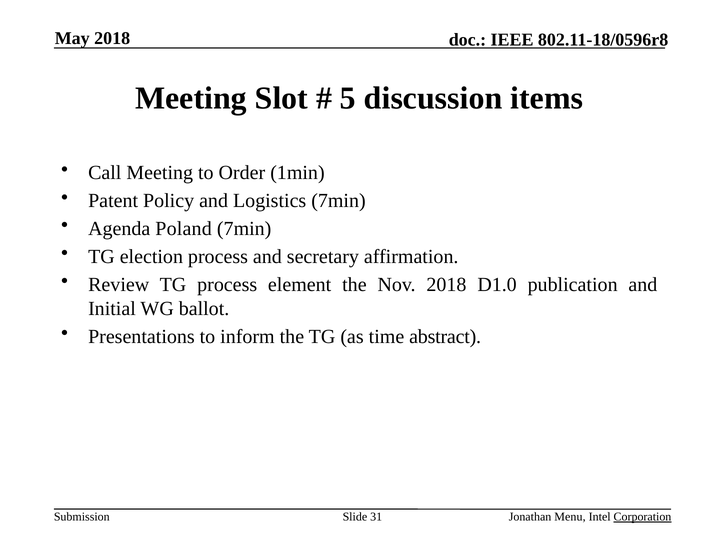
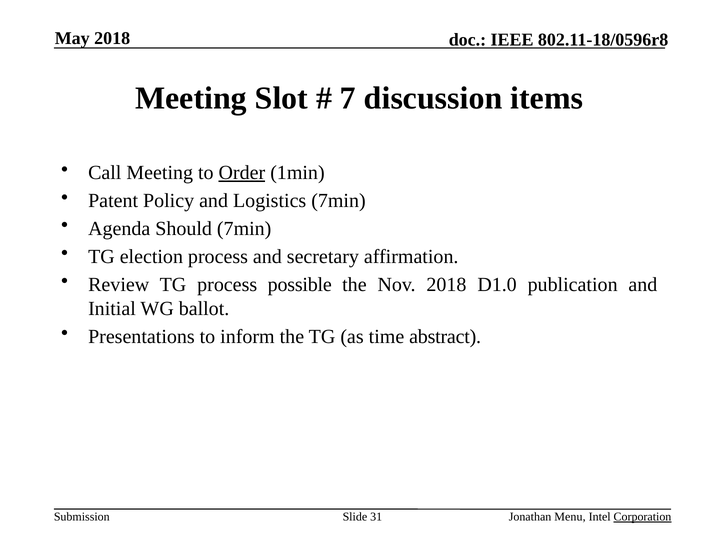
5: 5 -> 7 (348, 98)
Order underline: none -> present (242, 173)
Poland: Poland -> Should (184, 229)
element: element -> possible (300, 285)
